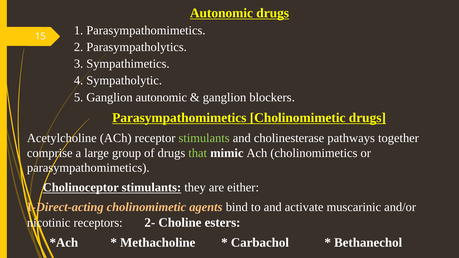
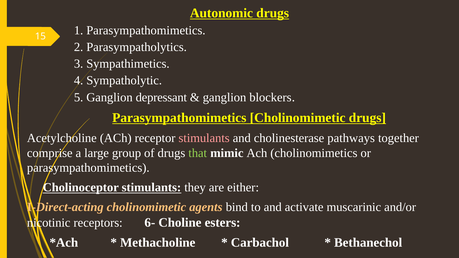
Ganglion autonomic: autonomic -> depressant (161, 98)
stimulants colour: light green -> pink (204, 138)
2-: 2- -> 6- (150, 223)
